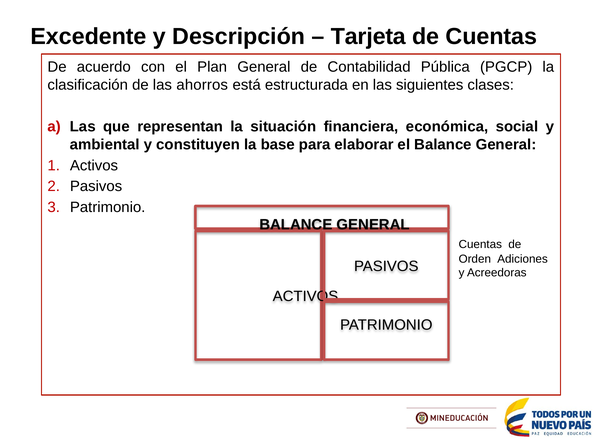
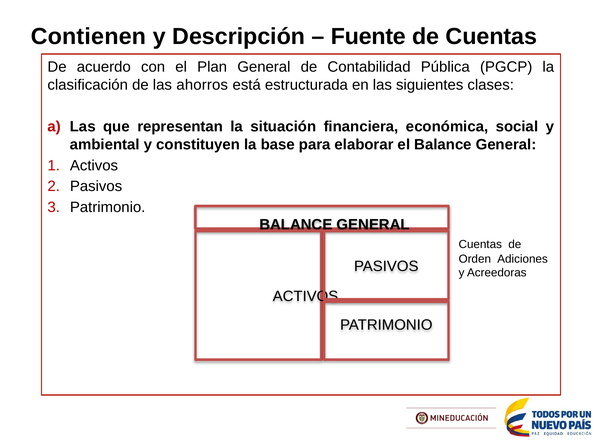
Excedente: Excedente -> Contienen (88, 36)
Tarjeta: Tarjeta -> Fuente (368, 36)
